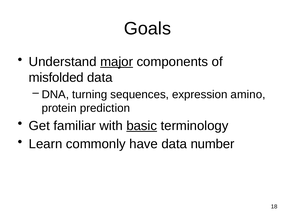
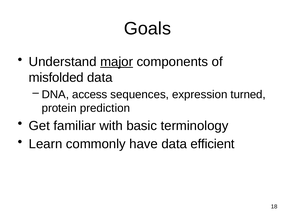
turning: turning -> access (90, 95)
amino: amino -> turned (248, 95)
basic underline: present -> none (142, 126)
number: number -> efficient (213, 144)
